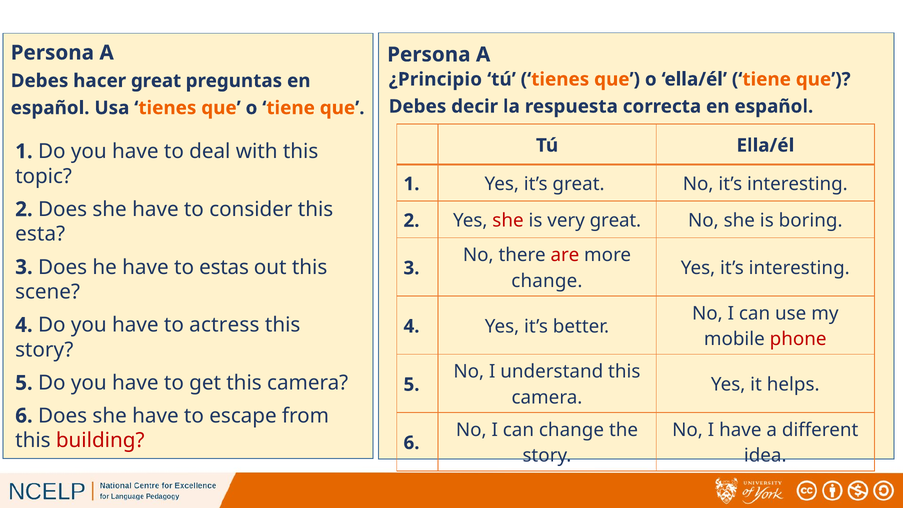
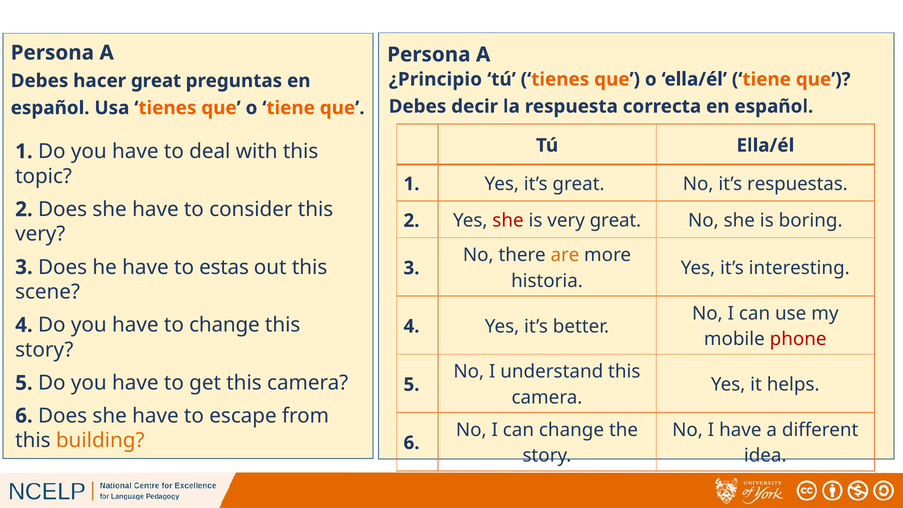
No it’s interesting: interesting -> respuestas (797, 184)
esta: esta -> very (40, 234)
are colour: red -> orange (565, 255)
change: change -> historia (547, 281)
to actress: actress -> change (224, 325)
building colour: red -> orange (100, 441)
